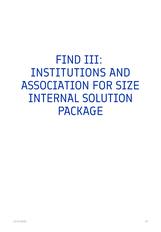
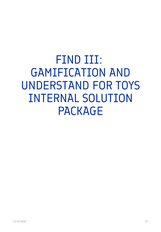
INSTITUTIONS: INSTITUTIONS -> GAMIFICATION (68, 73)
ASSOCIATION: ASSOCIATION -> UNDERSTAND (55, 86)
SIZE: SIZE -> TOYS (128, 86)
